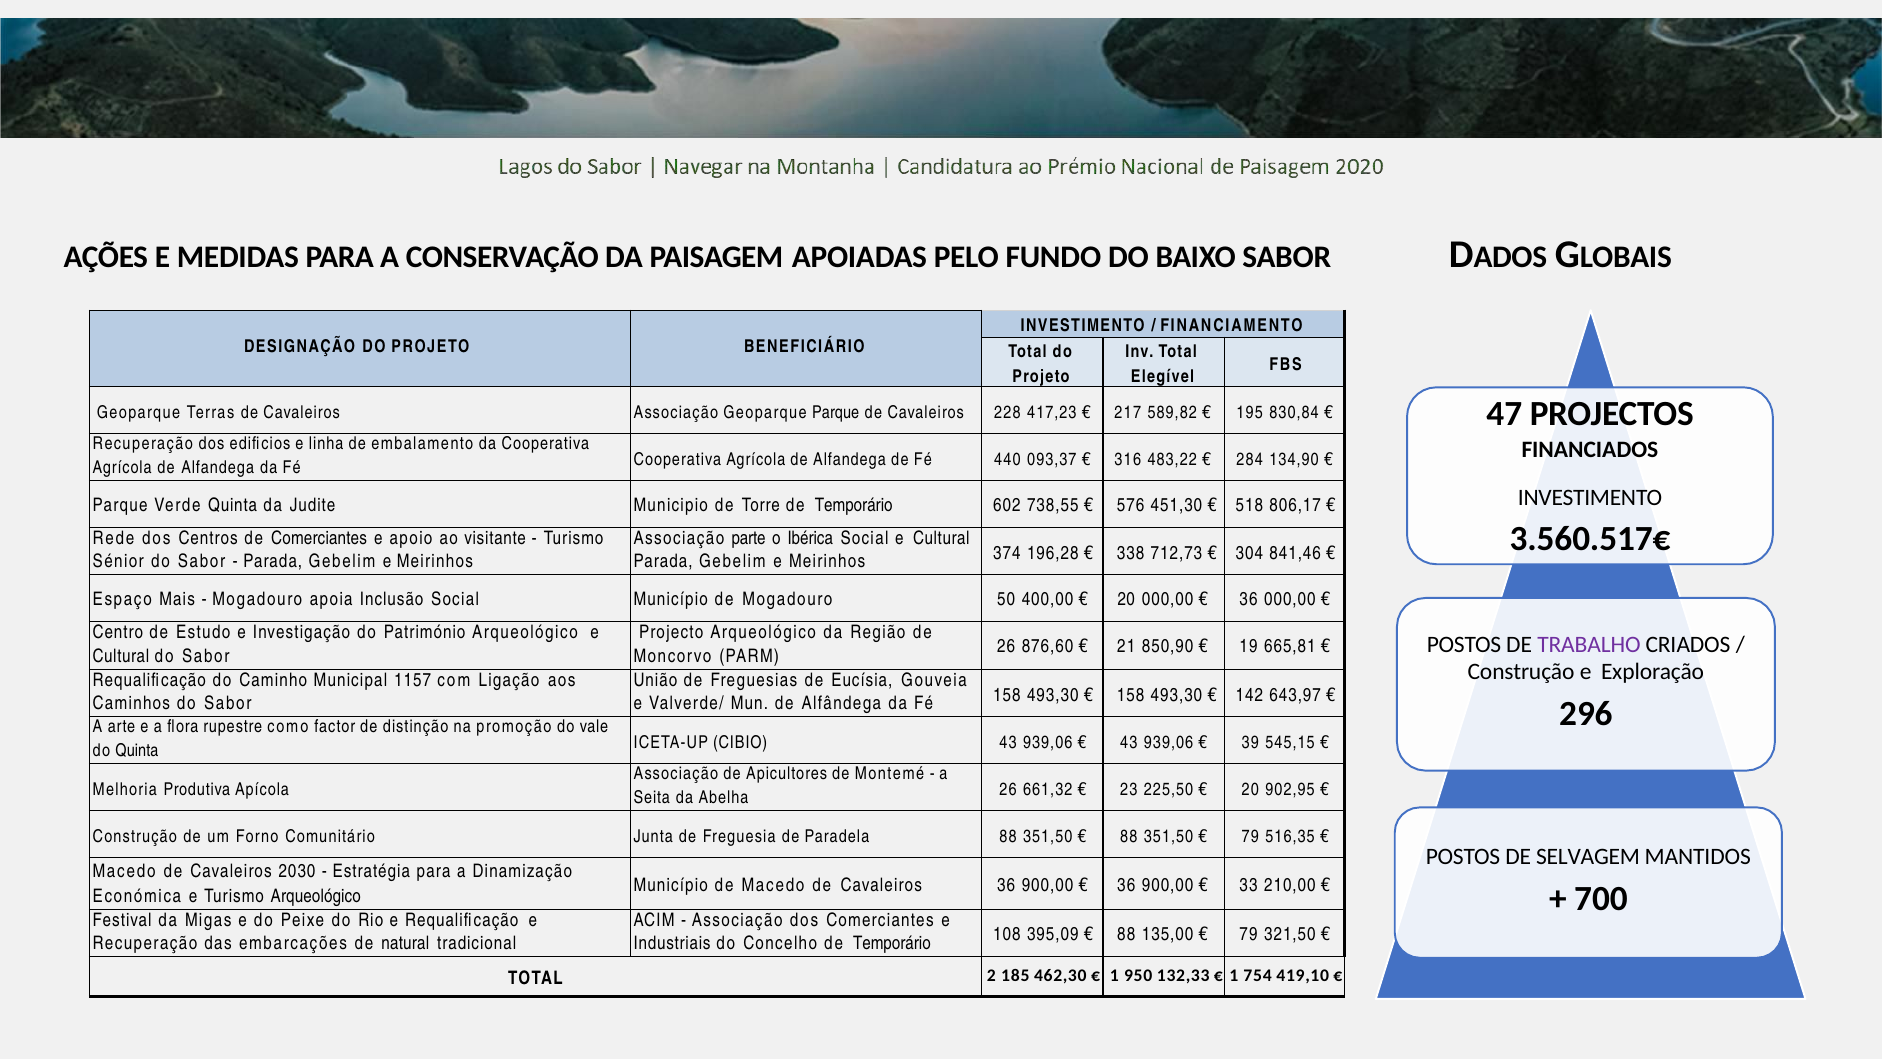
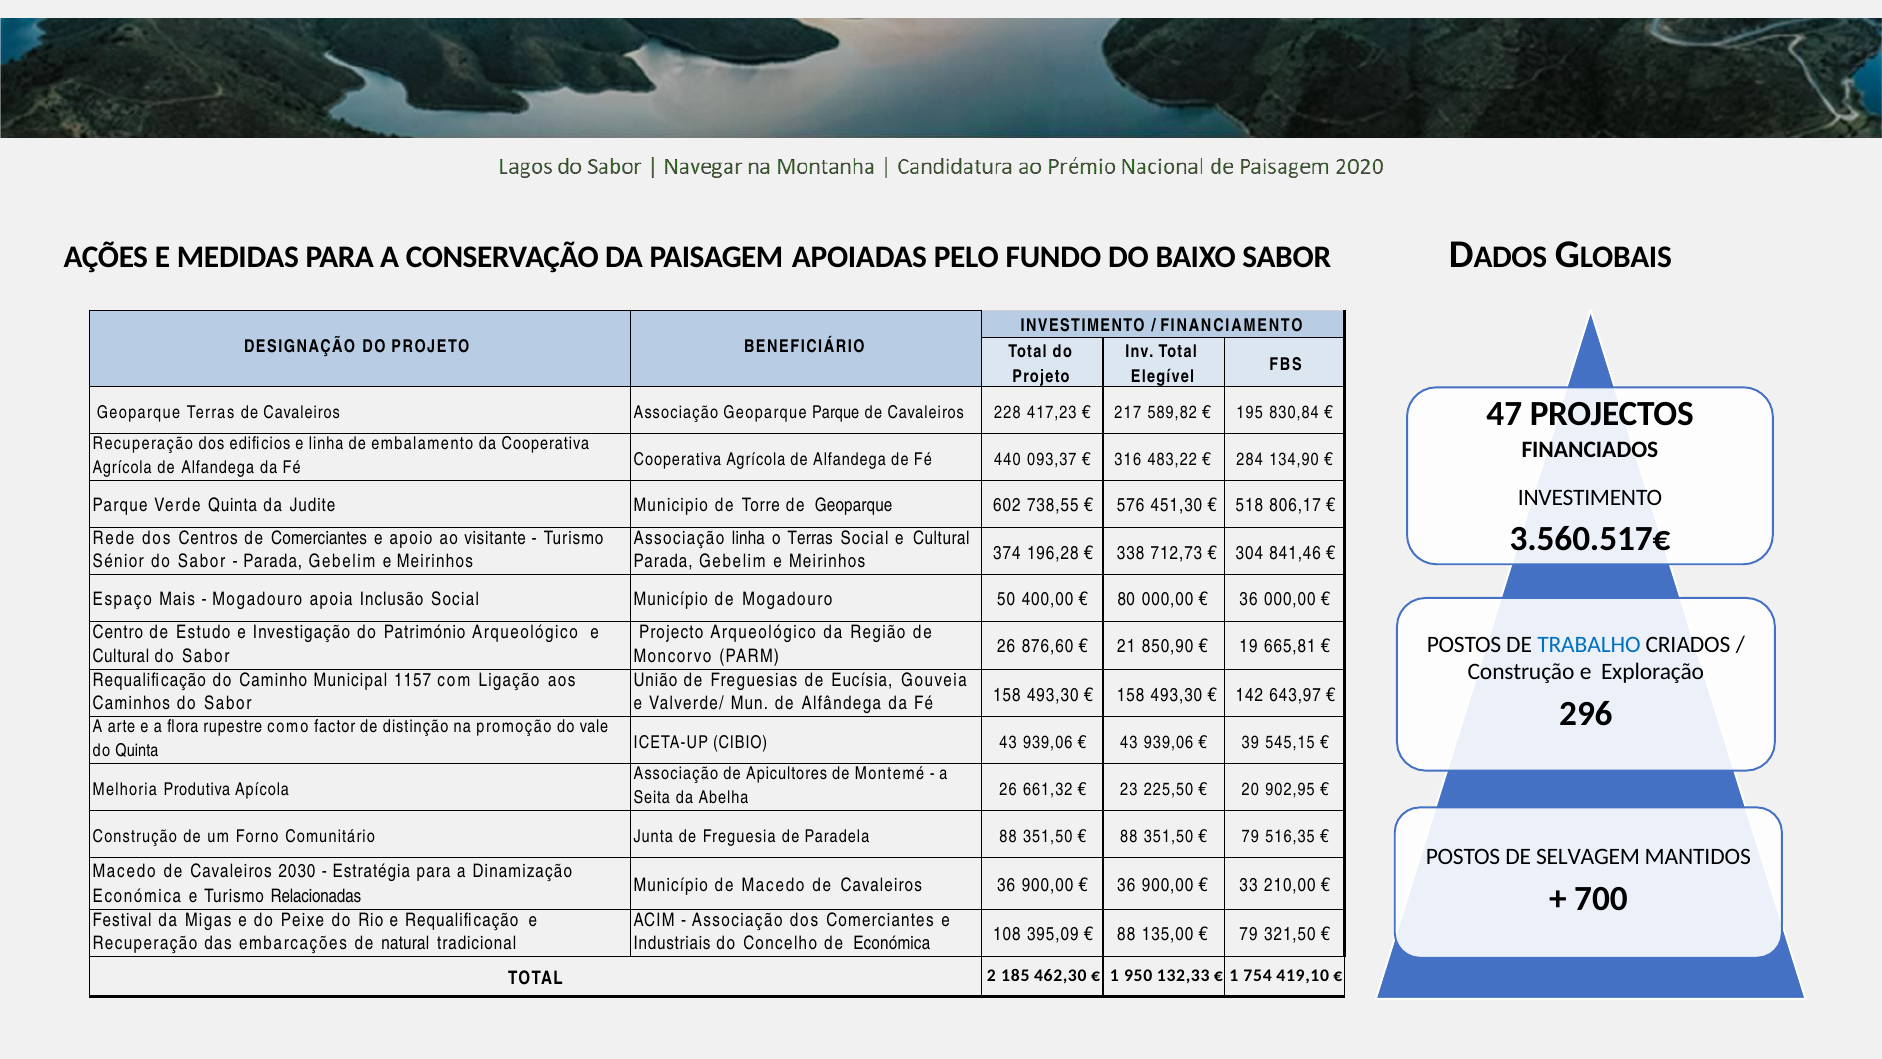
Torre de Temporário: Temporário -> Geoparque (854, 506)
Associação parte: parte -> linha (748, 538)
o Ibérica: Ibérica -> Terras (810, 538)
20: 20 -> 80 (1126, 600)
TRABALHO colour: purple -> blue (1589, 645)
Turismo Arqueológico: Arqueológico -> Relacionadas (316, 896)
Concelho de Temporário: Temporário -> Económica (892, 943)
